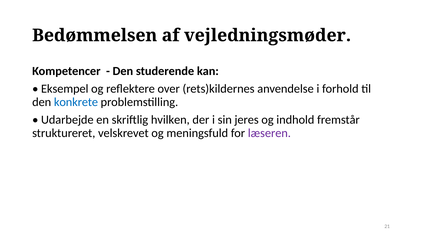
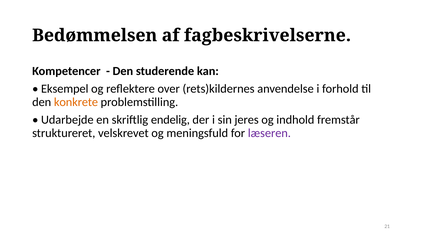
vejledningsmøder: vejledningsmøder -> fagbeskrivelserne (268, 35)
konkrete colour: blue -> orange (76, 102)
hvilken: hvilken -> endelig (170, 120)
